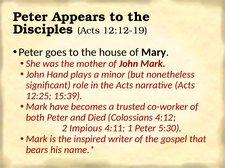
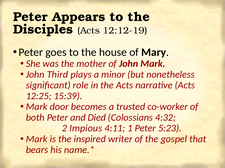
Hand: Hand -> Third (57, 75)
have: have -> door (59, 107)
4:12: 4:12 -> 4:32 (165, 118)
5:30: 5:30 -> 5:23 (170, 129)
